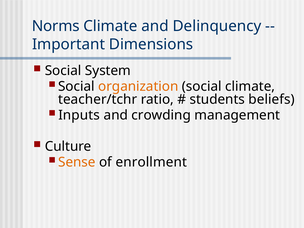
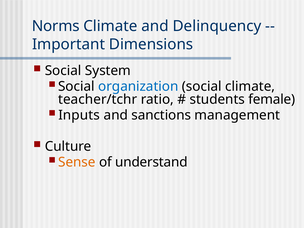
organization colour: orange -> blue (138, 86)
beliefs: beliefs -> female (272, 99)
crowding: crowding -> sanctions (161, 115)
enrollment: enrollment -> understand (151, 162)
